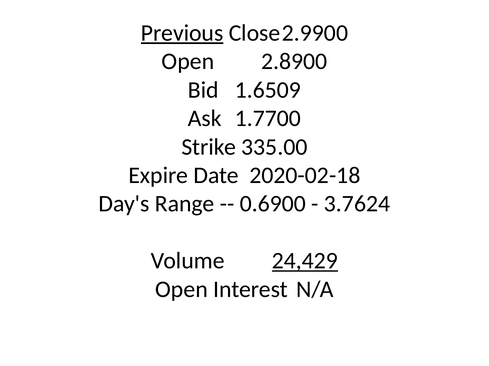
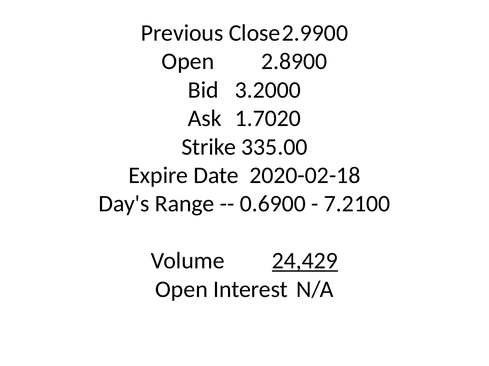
Previous underline: present -> none (182, 33)
1.6509: 1.6509 -> 3.2000 (268, 90)
1.7700: 1.7700 -> 1.7020 (268, 119)
3.7624: 3.7624 -> 7.2100 (357, 204)
